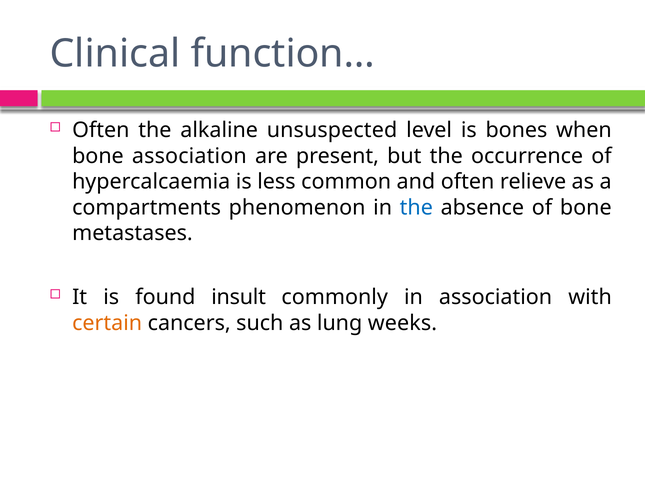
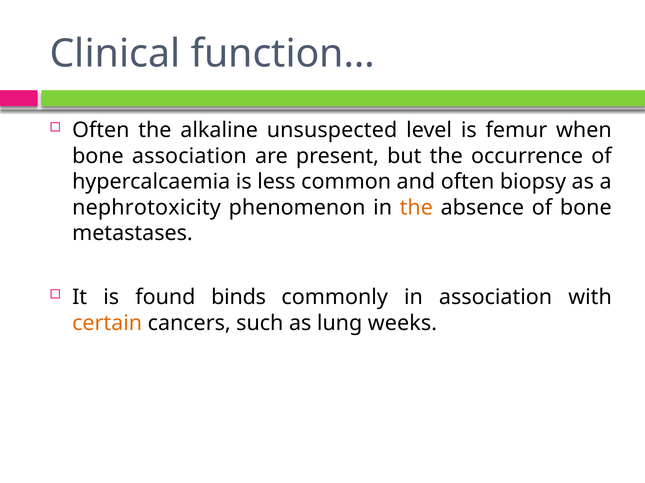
bones: bones -> femur (516, 130)
relieve: relieve -> biopsy (533, 182)
compartments: compartments -> nephrotoxicity (146, 208)
the colour: blue -> orange (416, 208)
insult: insult -> binds (239, 298)
